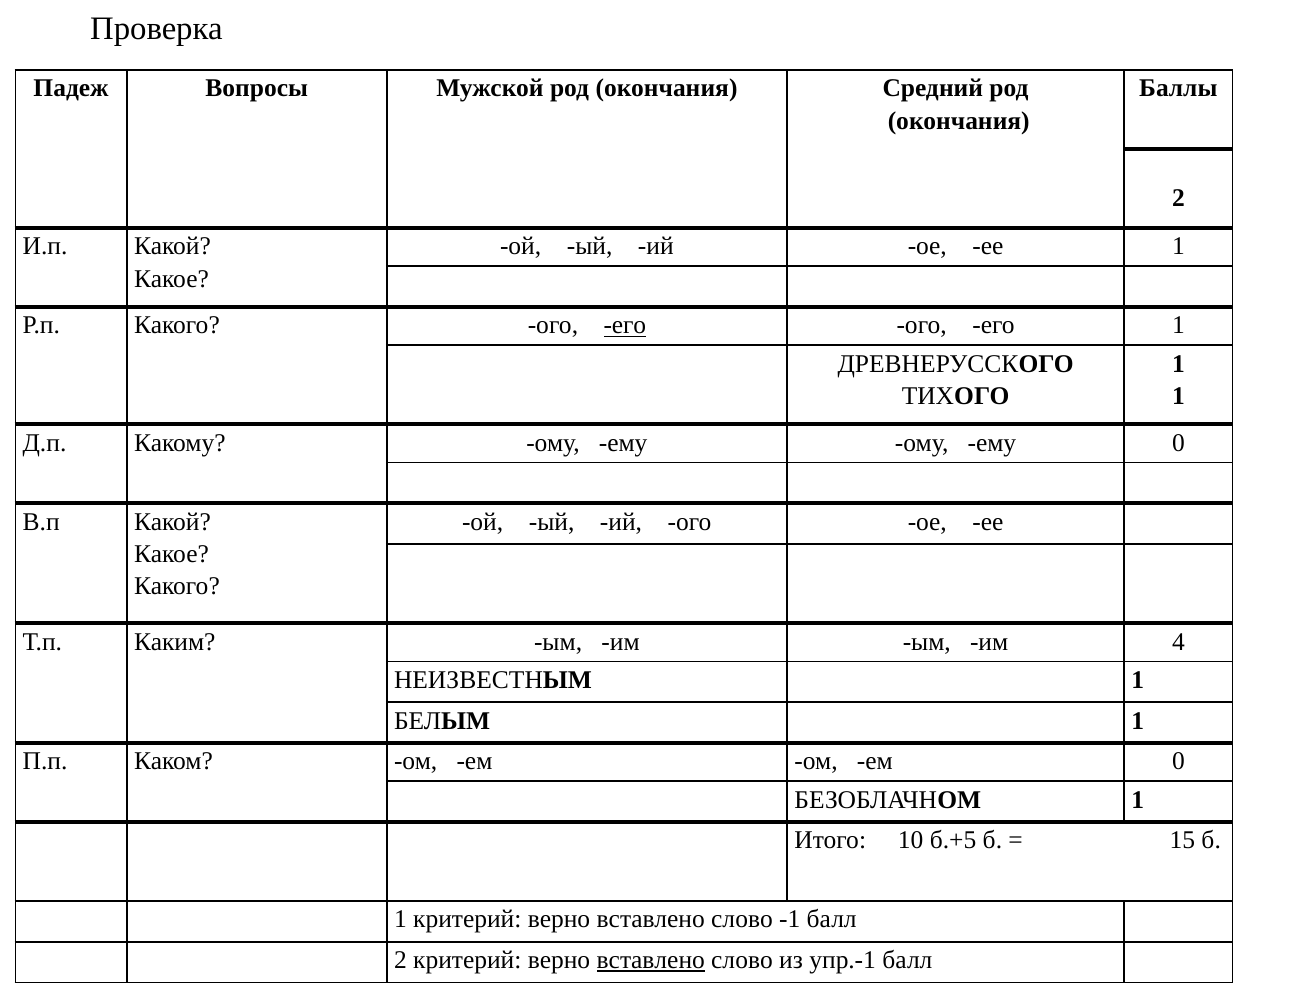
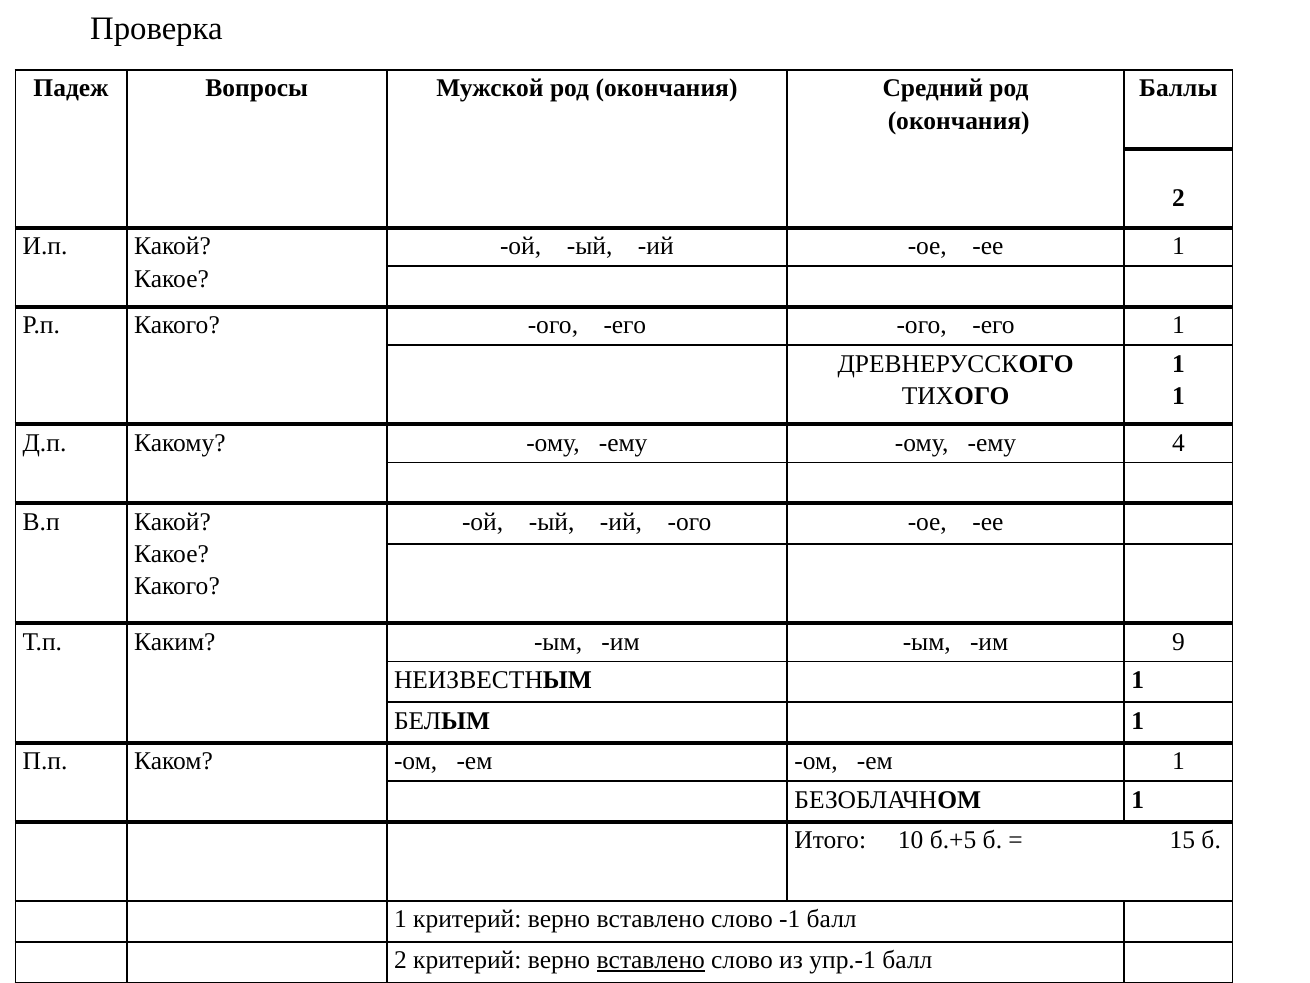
его underline: present -> none (625, 325)
ему 0: 0 -> 4 (1178, 443)
4: 4 -> 9 (1178, 641)
ем 0: 0 -> 1 (1178, 761)
